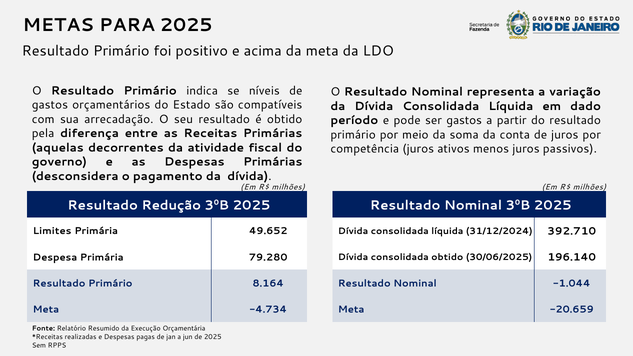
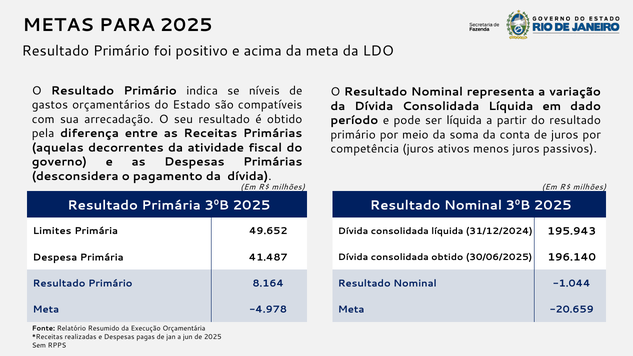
ser gastos: gastos -> líquida (464, 120)
Resultado Redução: Redução -> Primária (171, 205)
392.710: 392.710 -> 195.943 (572, 231)
79.280: 79.280 -> 41.487 (268, 257)
-4.734: -4.734 -> -4.978 (268, 310)
